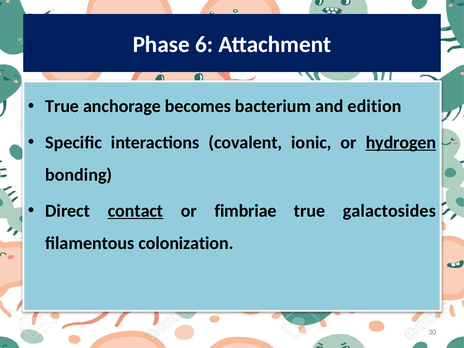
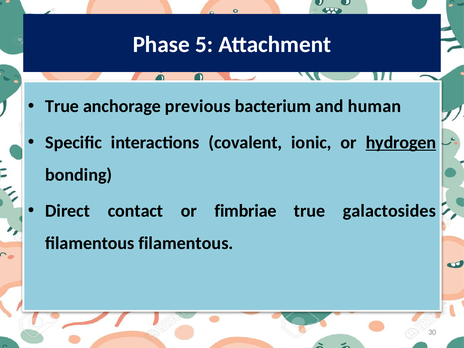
6: 6 -> 5 (204, 45)
becomes: becomes -> previous (198, 106)
edition: edition -> human (375, 106)
contact underline: present -> none (136, 211)
filamentous colonization: colonization -> filamentous (186, 243)
